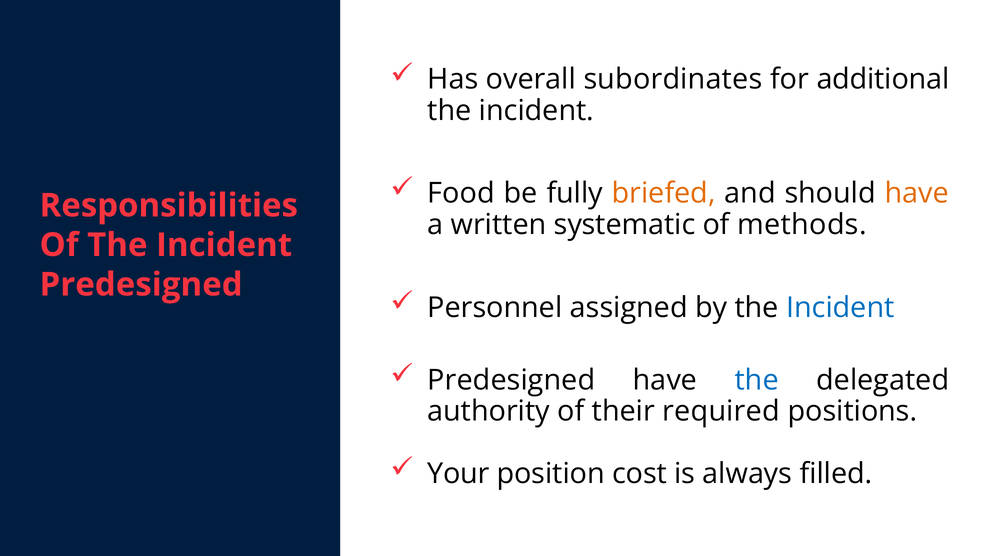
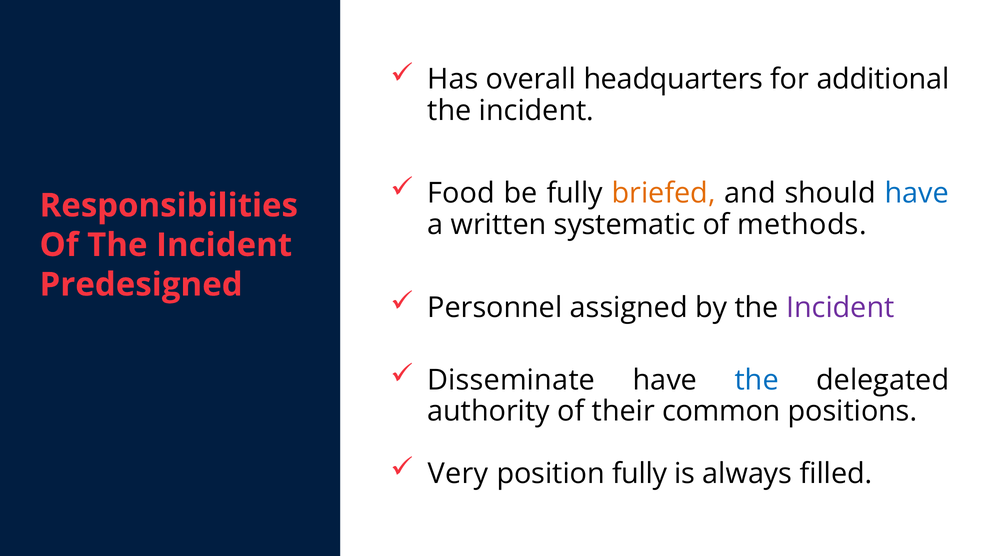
subordinates: subordinates -> headquarters (673, 79)
have colour: orange -> blue (917, 194)
Incident colour: blue -> purple (840, 308)
Predesigned: Predesigned -> Disseminate (511, 380)
required: required -> common (721, 411)
Your: Your -> Very (458, 474)
position cost: cost -> fully (640, 474)
